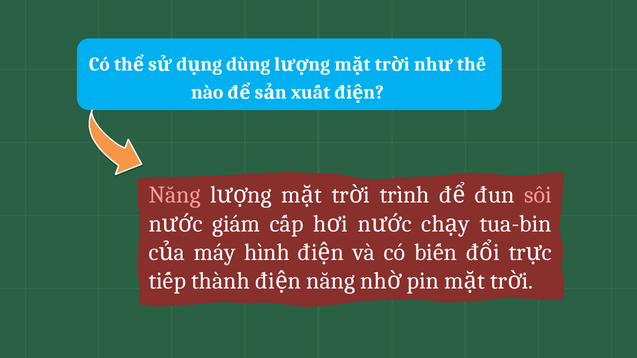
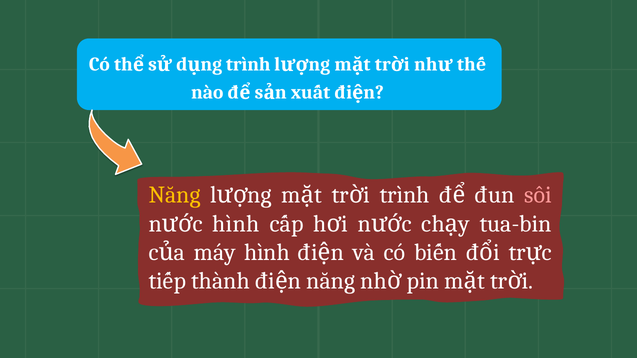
dùng: dùng -> trình (248, 65)
Năng colour: pink -> yellow (175, 195)
giám: giám -> hình (236, 224)
